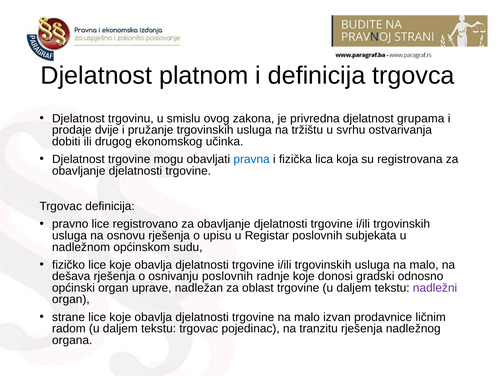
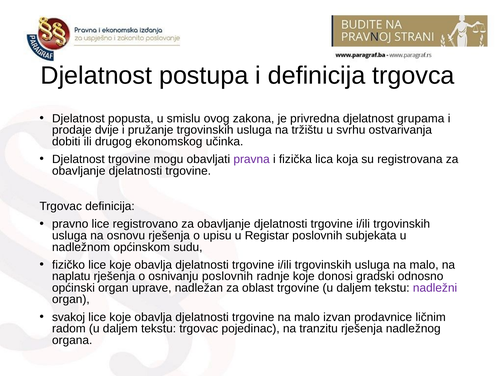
platnom: platnom -> postupa (204, 76)
trgovinu: trgovinu -> popusta (131, 119)
pravna colour: blue -> purple (252, 159)
dešava: dešava -> naplatu (71, 277)
strane: strane -> svakoj (69, 318)
